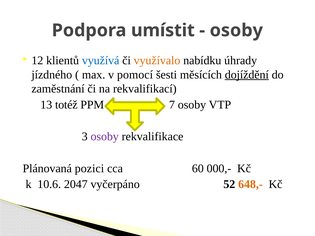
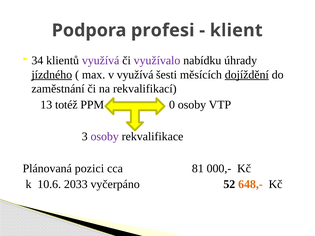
umístit: umístit -> profesi (163, 30)
osoby: osoby -> klient (236, 30)
12: 12 -> 34 (37, 61)
využívá colour: blue -> purple (101, 61)
využívalo colour: orange -> purple (157, 61)
jízdného underline: none -> present (52, 75)
v pomocí: pomocí -> využívá (135, 75)
7: 7 -> 0 (172, 105)
60: 60 -> 81 (198, 169)
2047: 2047 -> 2033 (76, 185)
